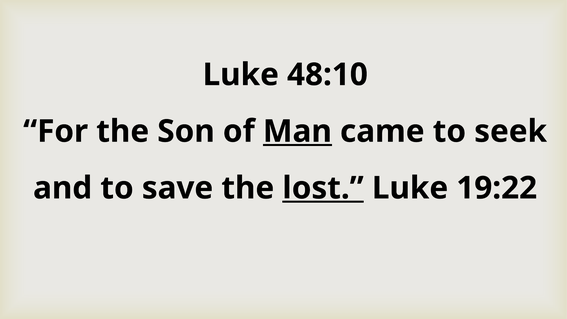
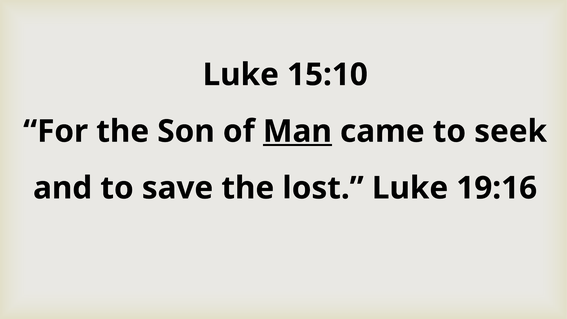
48:10: 48:10 -> 15:10 (327, 75)
lost underline: present -> none (323, 188)
19:22: 19:22 -> 19:16 (497, 188)
